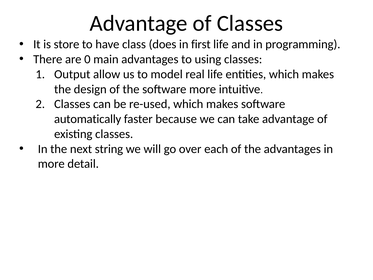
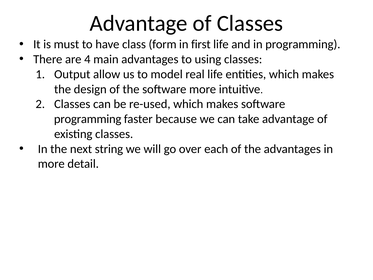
store: store -> must (66, 44)
does: does -> form (163, 44)
0: 0 -> 4 (87, 59)
automatically: automatically -> programming (88, 119)
